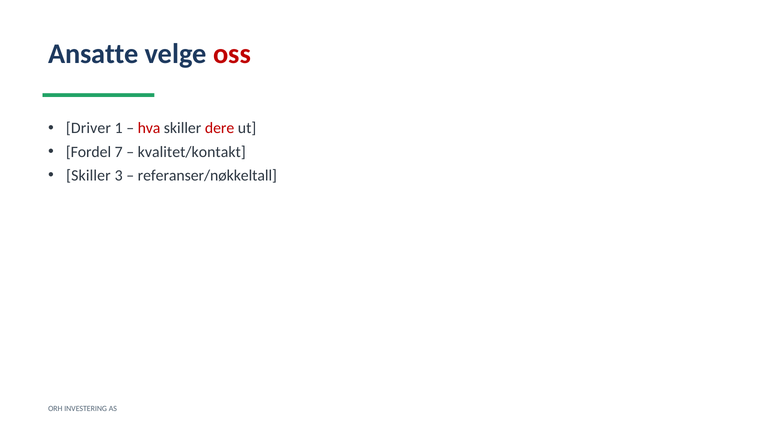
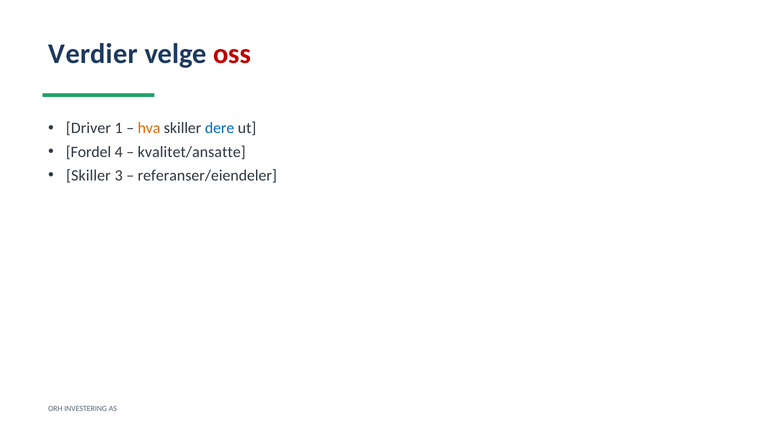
Ansatte: Ansatte -> Verdier (93, 54)
hva colour: red -> orange (149, 128)
dere colour: red -> blue (220, 128)
7: 7 -> 4 (119, 152)
kvalitet/kontakt: kvalitet/kontakt -> kvalitet/ansatte (192, 152)
referanser/nøkkeltall: referanser/nøkkeltall -> referanser/eiendeler (207, 176)
